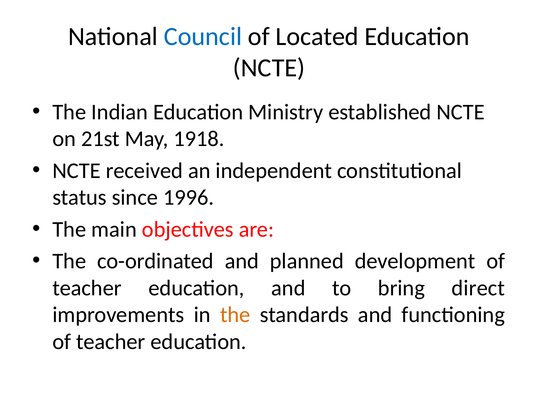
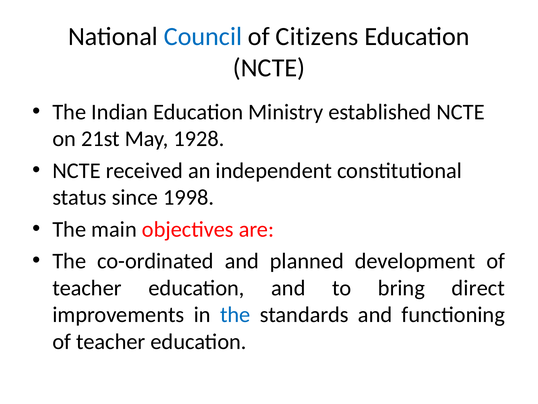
Located: Located -> Citizens (317, 36)
1918: 1918 -> 1928 (199, 139)
1996: 1996 -> 1998 (189, 197)
the colour: orange -> blue (235, 315)
